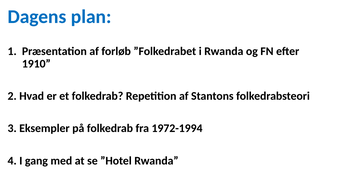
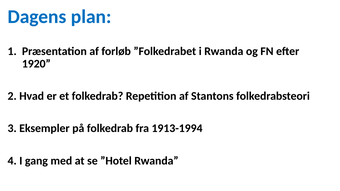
1910: 1910 -> 1920 (36, 64)
1972-1994: 1972-1994 -> 1913-1994 (177, 129)
